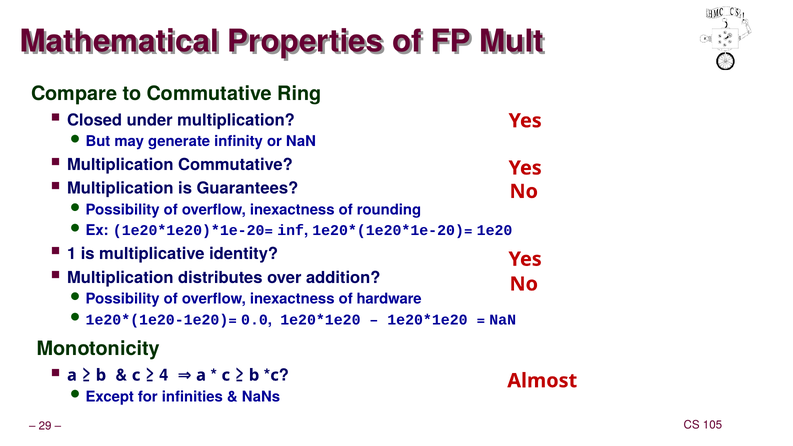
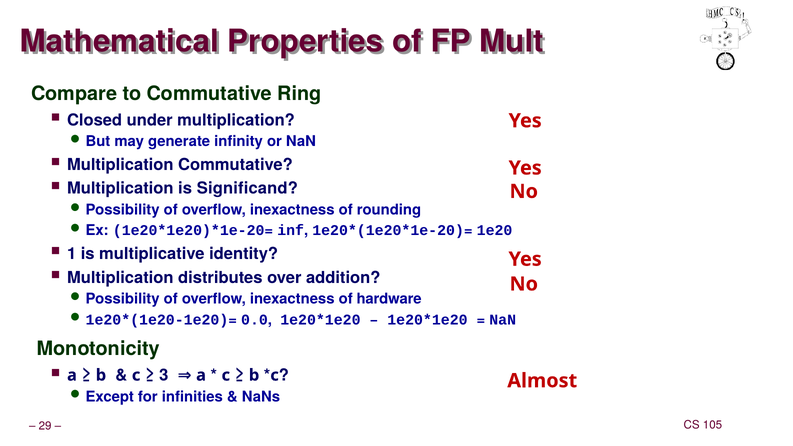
Guarantees: Guarantees -> Significand (247, 189)
4: 4 -> 3 (164, 375)
